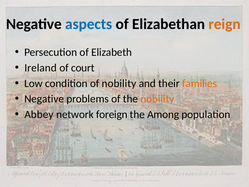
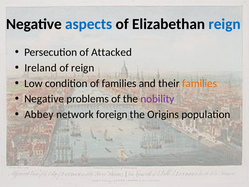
reign colour: orange -> blue (225, 24)
Elizabeth: Elizabeth -> Attacked (112, 52)
of court: court -> reign (83, 68)
of nobility: nobility -> families (119, 83)
nobility colour: orange -> purple (157, 99)
Among: Among -> Origins (163, 114)
